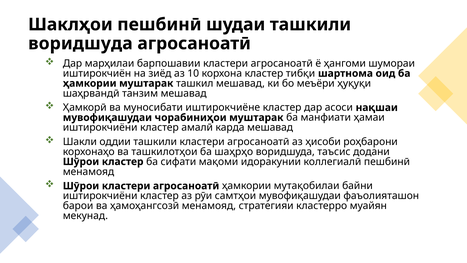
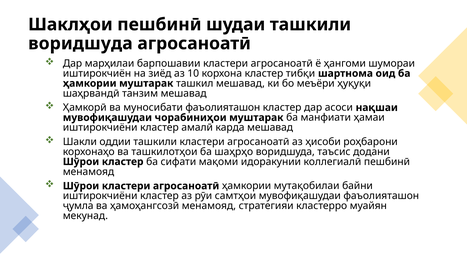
муносибати иштирокчиёне: иштирокчиёне -> фаъолияташон (223, 107)
барои: барои -> ҷумла (78, 206)
